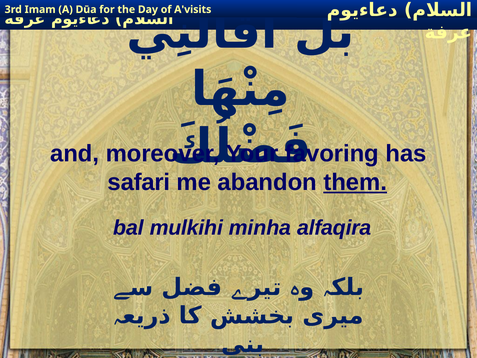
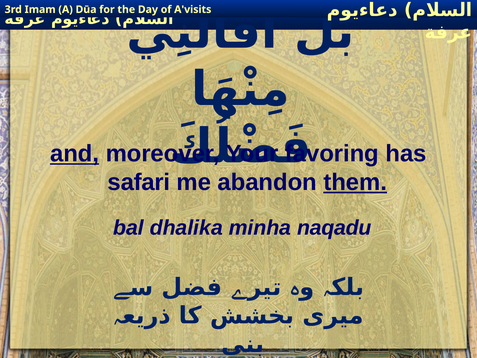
and underline: none -> present (75, 154)
mulkihi: mulkihi -> dhalika (186, 228)
alfaqira: alfaqira -> naqadu (334, 228)
